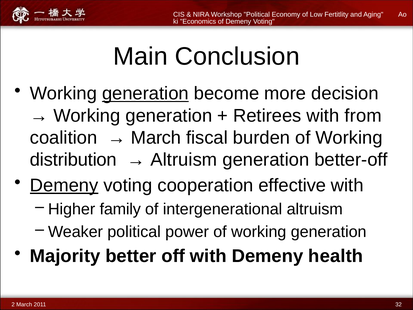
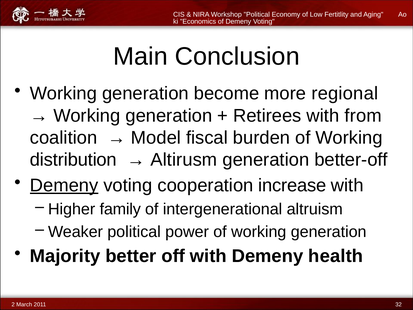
generation underline: present -> none (145, 94)
decision: decision -> regional (345, 94)
March: March -> Model (156, 138)
Altruism: Altruism -> Altirusm (184, 160)
effective: effective -> increase (292, 185)
